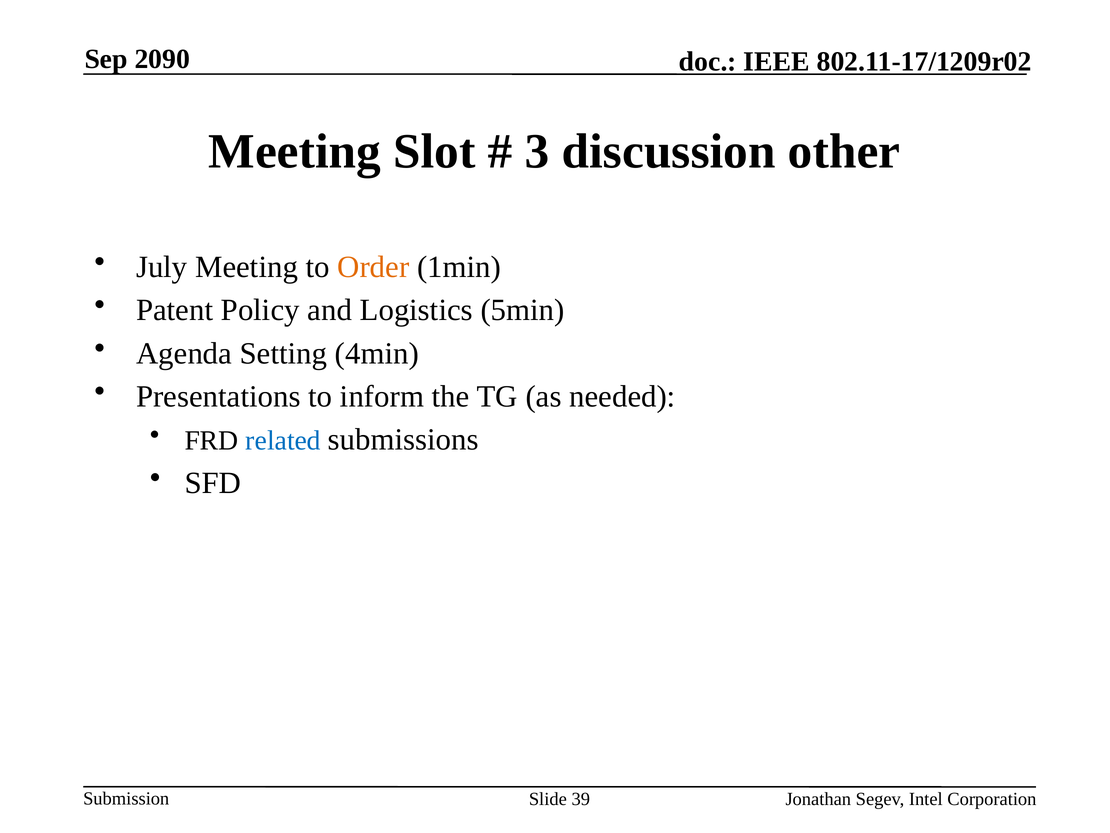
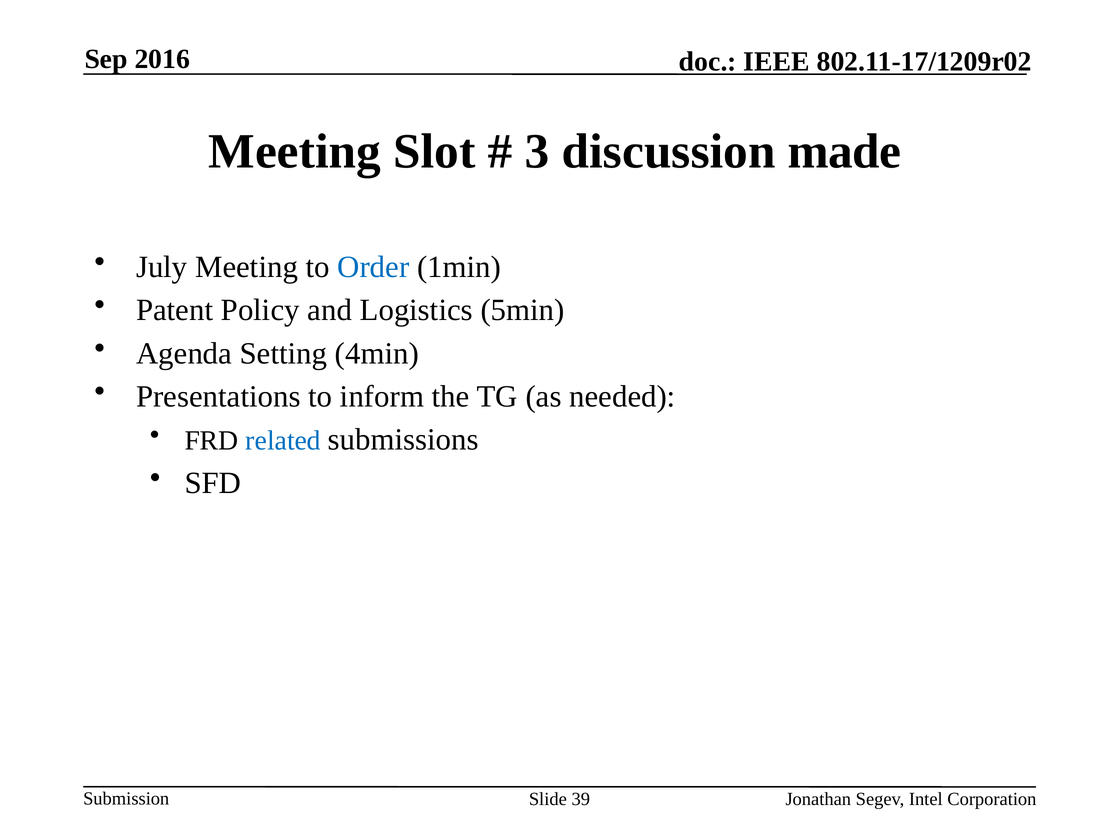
2090: 2090 -> 2016 (162, 59)
other: other -> made (844, 151)
Order colour: orange -> blue (373, 267)
